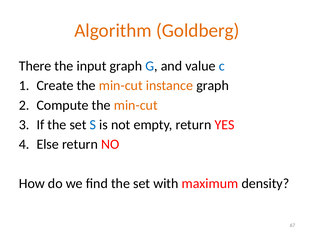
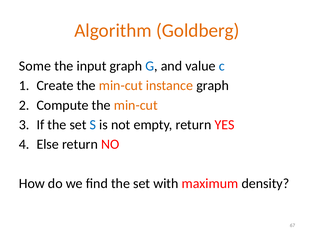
There: There -> Some (35, 66)
